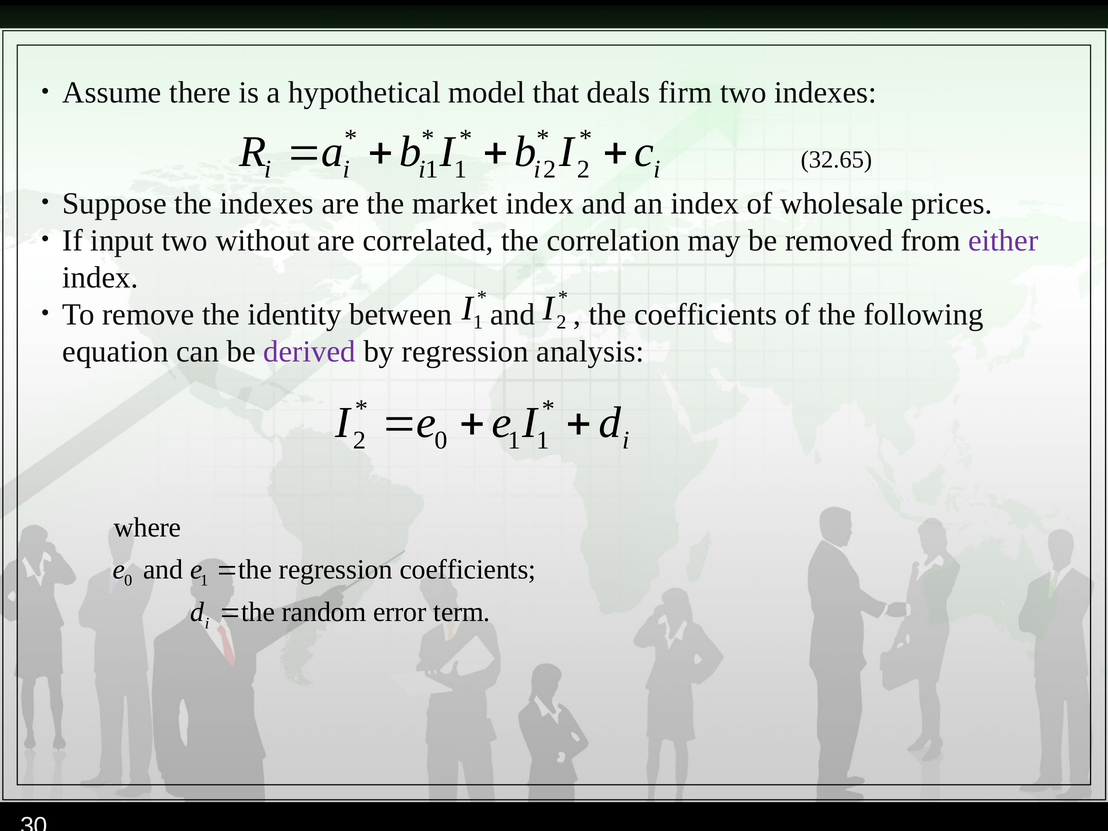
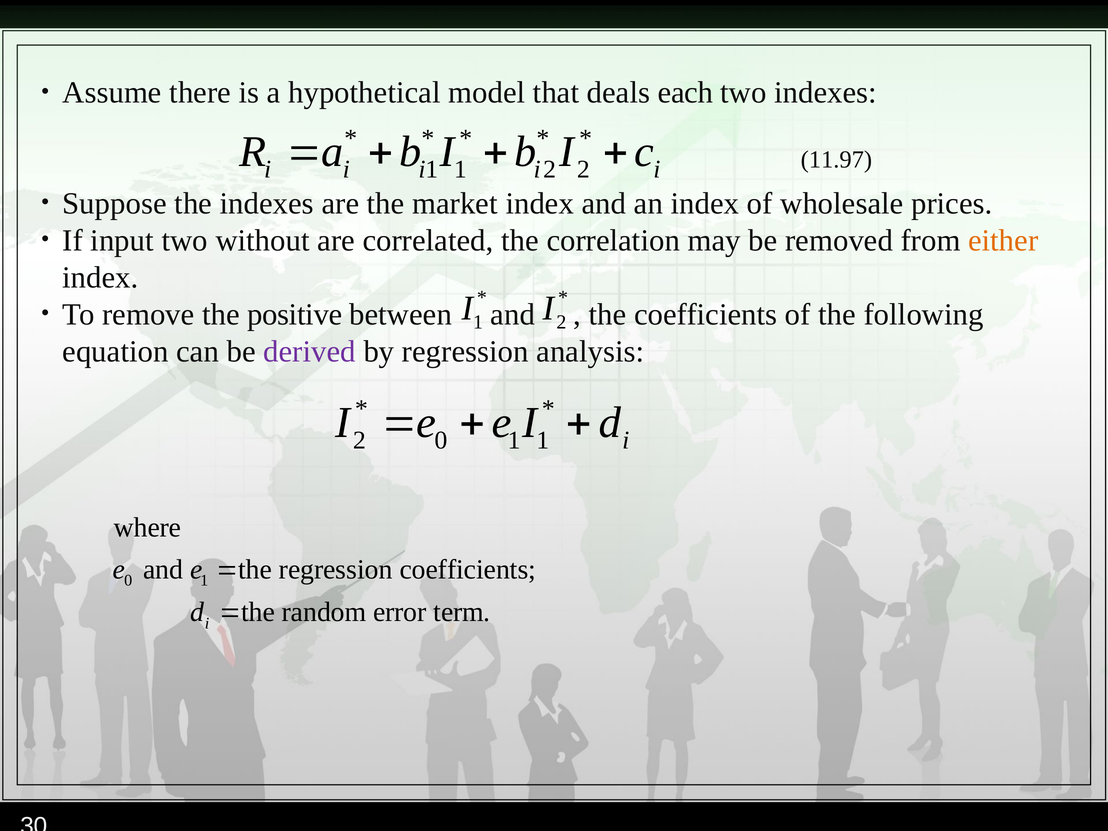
firm: firm -> each (685, 93)
32.65: 32.65 -> 11.97 (836, 160)
either colour: purple -> orange (1003, 241)
identity: identity -> positive (295, 315)
